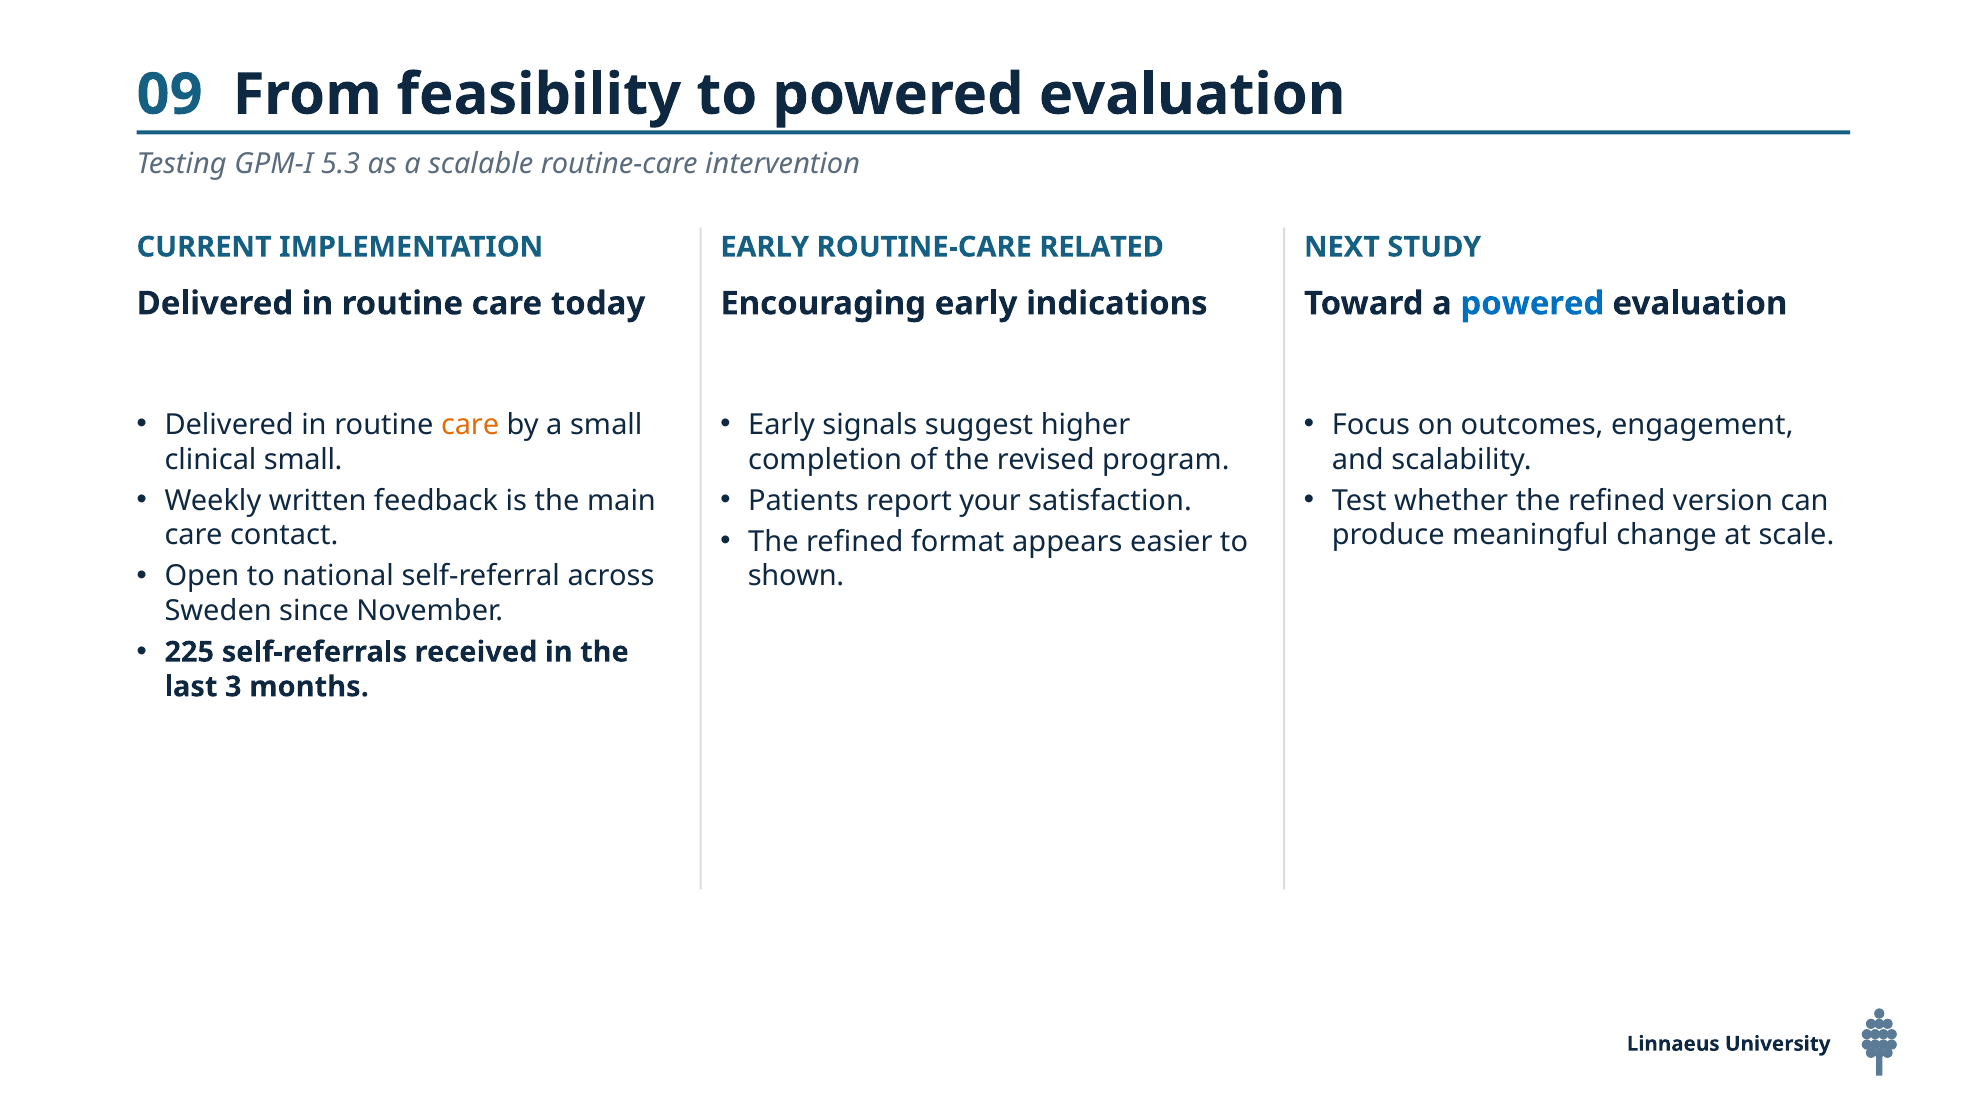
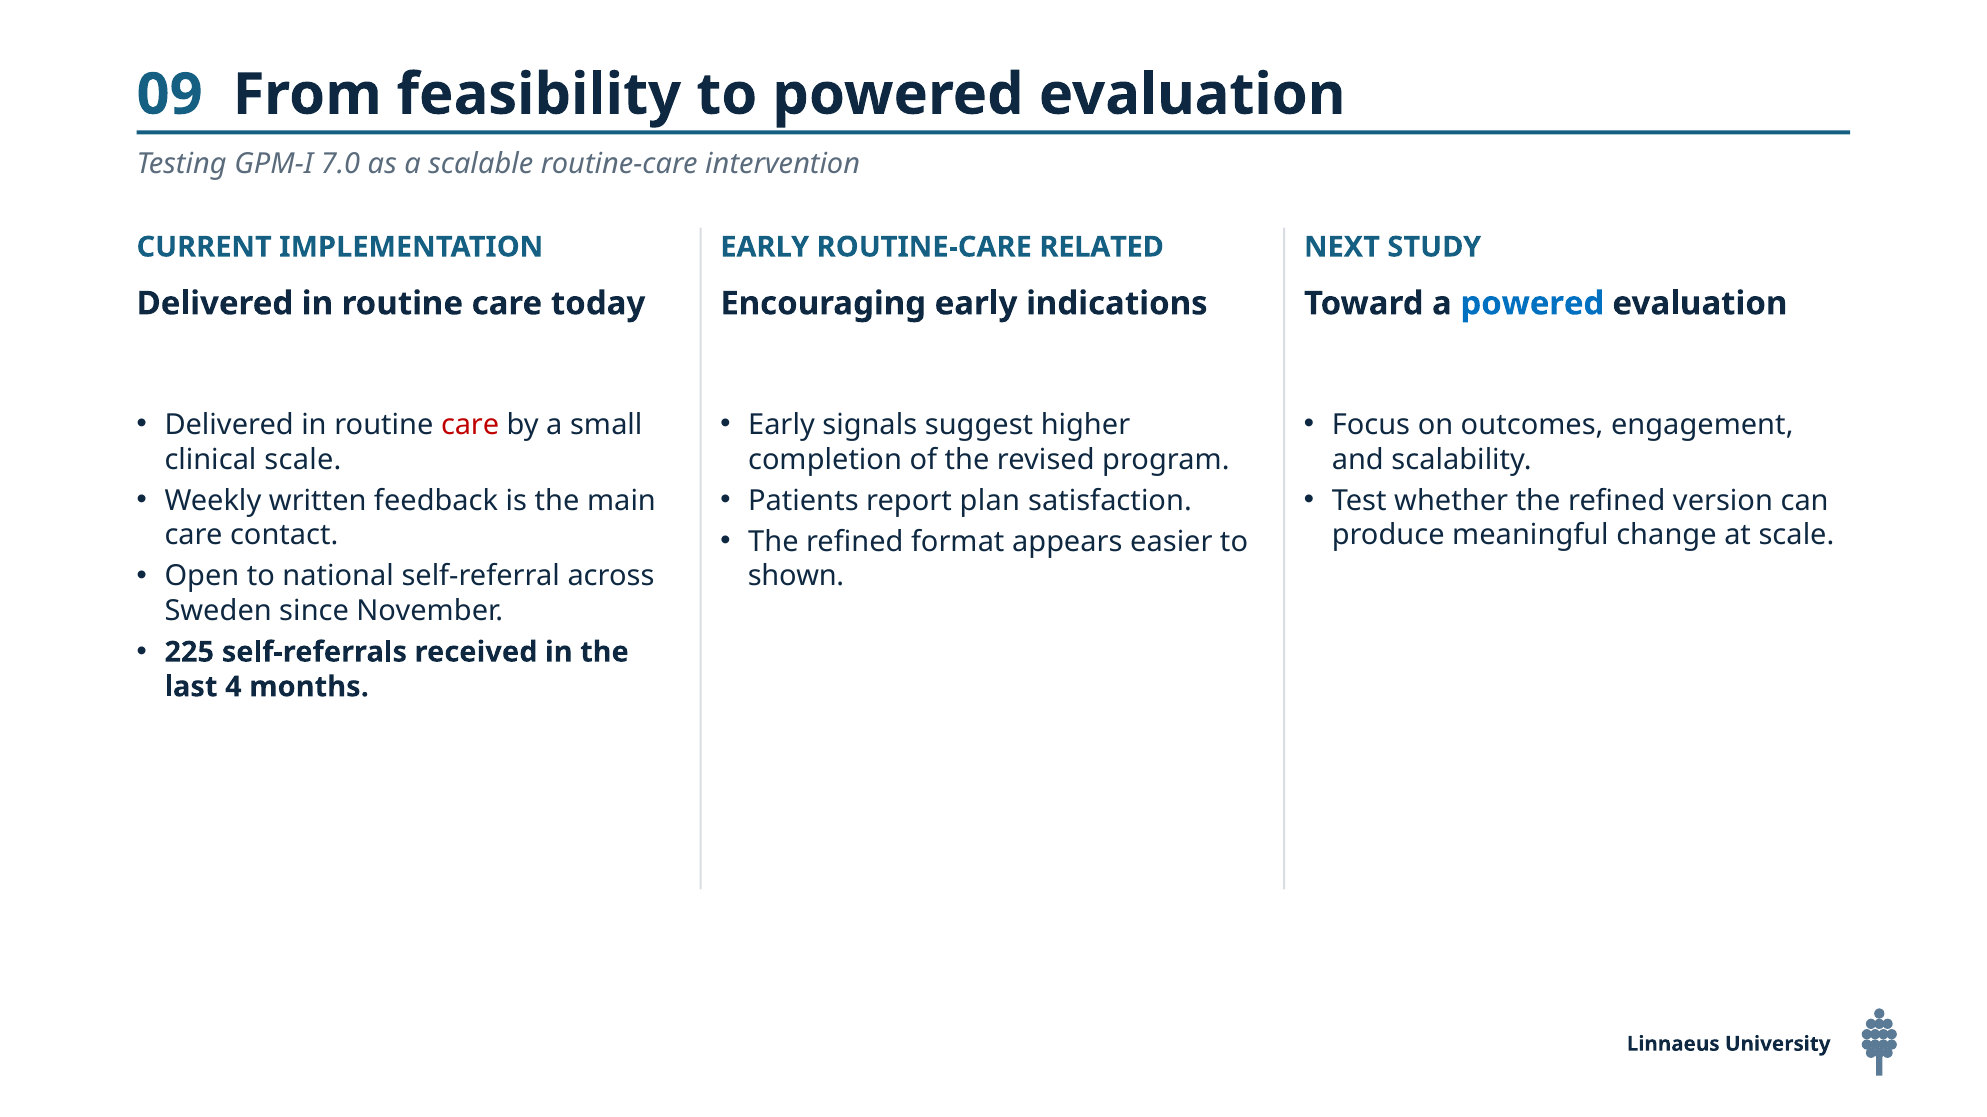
5.3: 5.3 -> 7.0 (340, 164)
care colour: orange -> red (470, 425)
clinical small: small -> scale (303, 460)
your: your -> plan (990, 501)
3: 3 -> 4 (233, 687)
